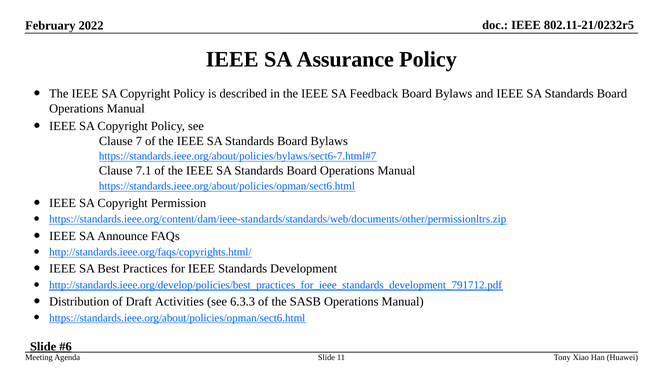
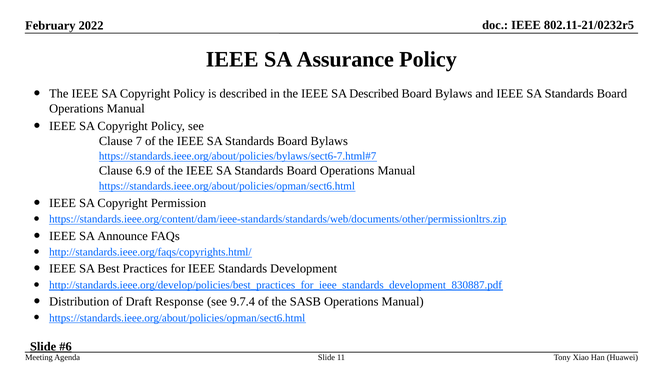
SA Feedback: Feedback -> Described (374, 94)
7.1: 7.1 -> 6.9 (144, 171)
http://standards.ieee.org/develop/policies/best_practices_for_ieee_standards_development_791712.pdf: http://standards.ieee.org/develop/policies/best_practices_for_ieee_standards_development_791712.pdf -> http://standards.ieee.org/develop/policies/best_practices_for_ieee_standards_development_830887.pdf (276, 285)
Activities: Activities -> Response (179, 302)
6.3.3: 6.3.3 -> 9.7.4 (243, 302)
